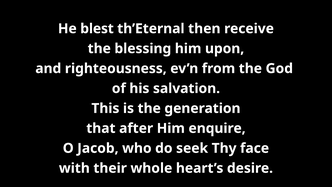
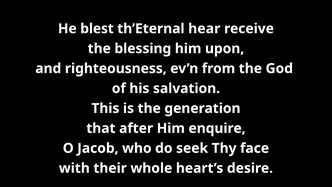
then: then -> hear (204, 29)
